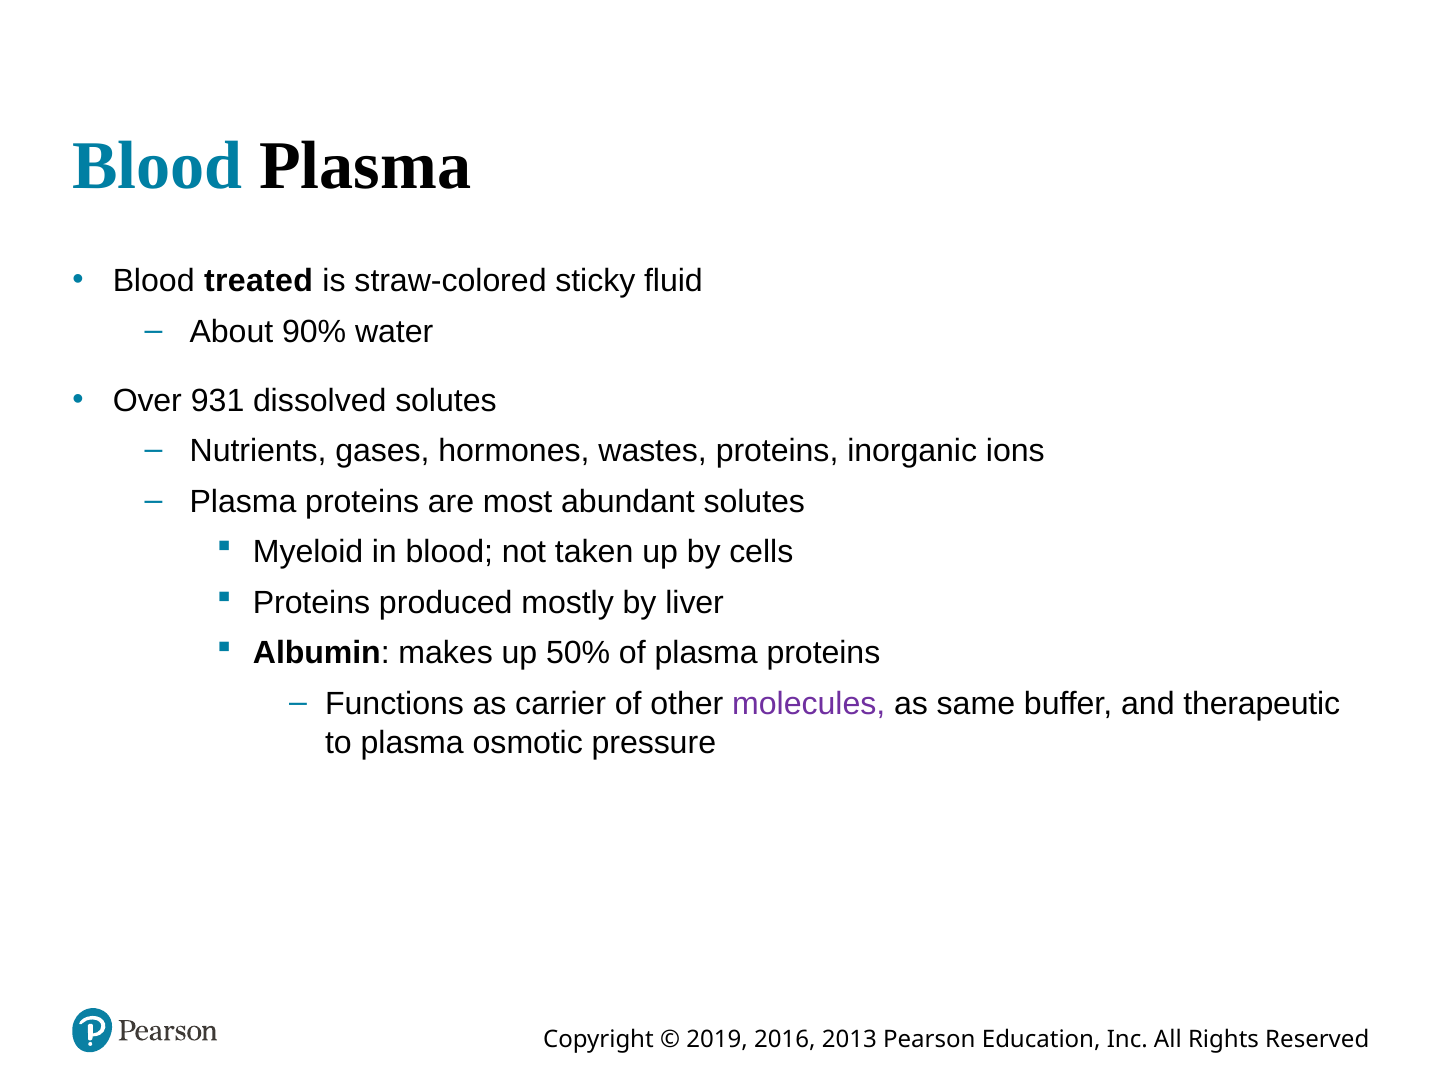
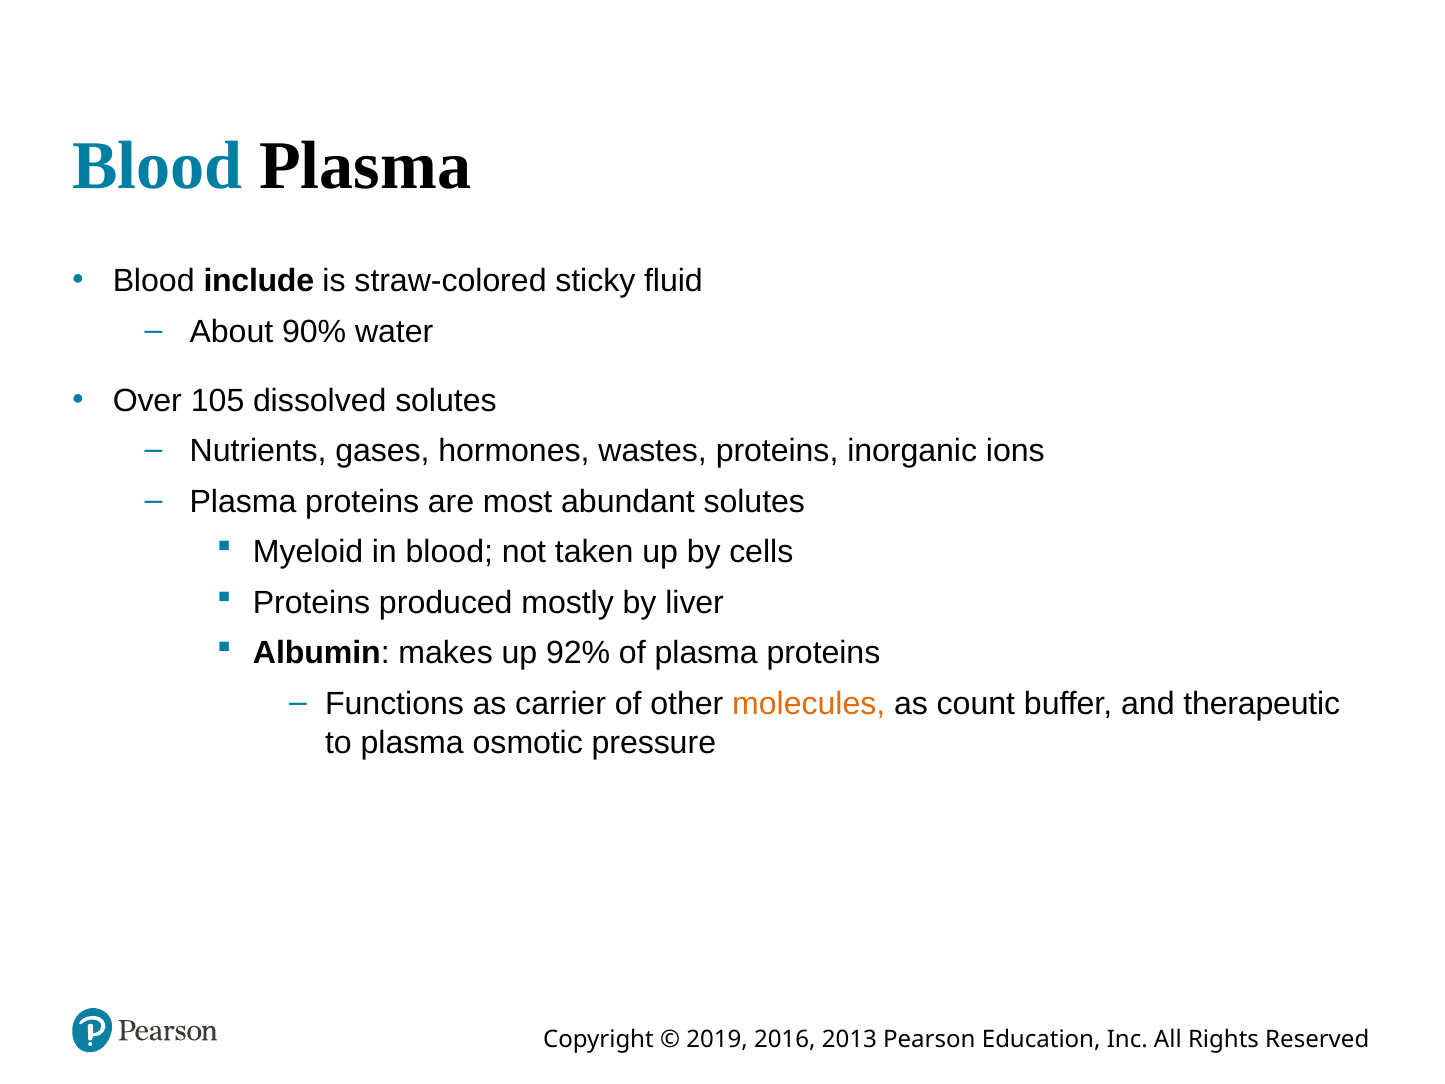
treated: treated -> include (259, 281)
931: 931 -> 105 (218, 400)
50%: 50% -> 92% (578, 653)
molecules colour: purple -> orange (809, 704)
same: same -> count (976, 704)
